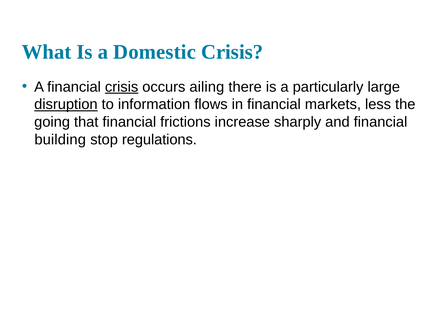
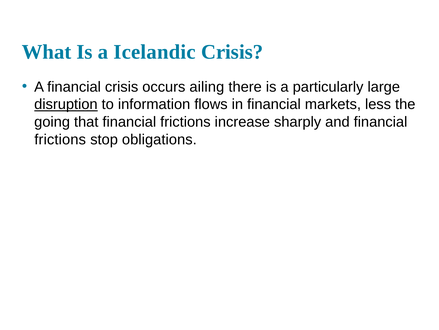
Domestic: Domestic -> Icelandic (155, 52)
crisis underline: present -> none (122, 87)
building: building -> frictions (60, 139)
regulations: regulations -> obligations (159, 139)
